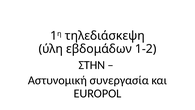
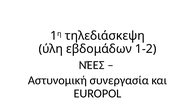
ΣΤΗΝ: ΣΤΗΝ -> ΝΈΕΣ (92, 65)
